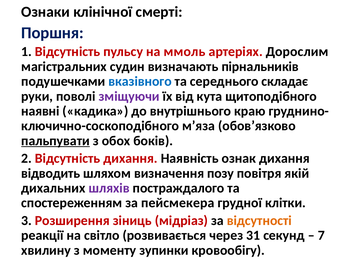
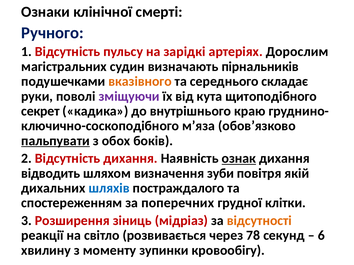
Поршня: Поршня -> Ручного (52, 33)
ммоль: ммоль -> зарідкі (185, 52)
вказівного colour: blue -> orange (140, 82)
наявні: наявні -> секрет (40, 111)
ознак underline: none -> present (239, 159)
позу: позу -> зуби (221, 174)
шляхів colour: purple -> blue (109, 188)
пейсмекера: пейсмекера -> поперечних (178, 203)
31: 31 -> 78 (253, 236)
7: 7 -> 6 (321, 236)
